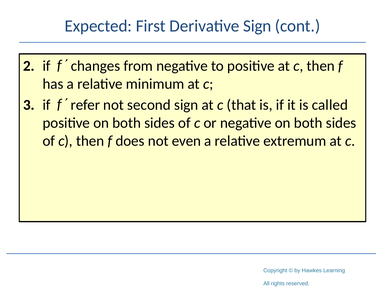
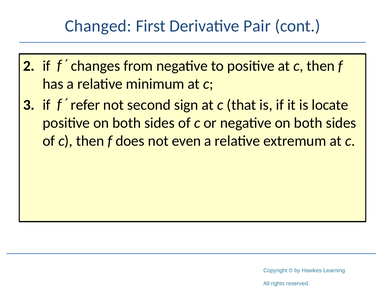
Expected: Expected -> Changed (98, 26)
Derivative Sign: Sign -> Pair (257, 26)
called: called -> locate (330, 105)
